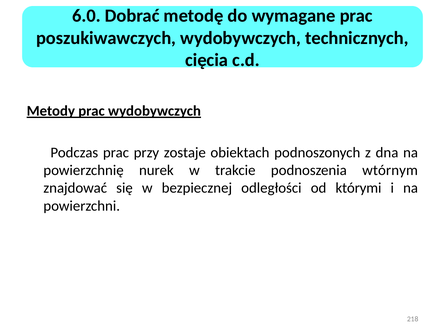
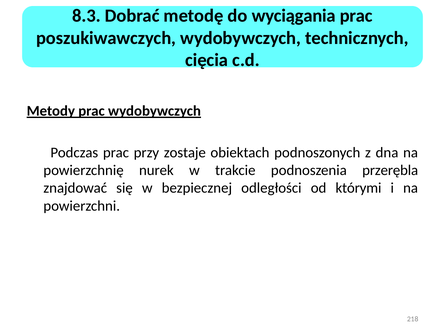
6.0: 6.0 -> 8.3 (86, 16)
wymagane: wymagane -> wyciągania (294, 16)
wtórnym: wtórnym -> przerębla (390, 170)
